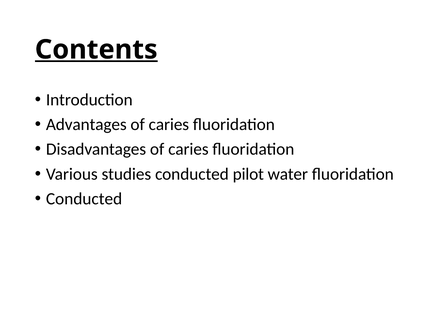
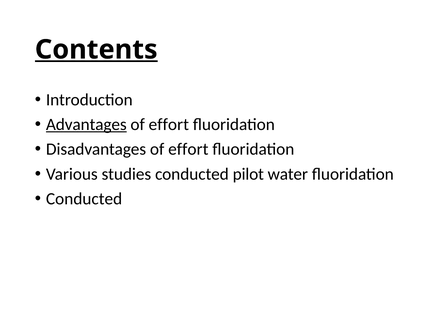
Advantages underline: none -> present (86, 125)
caries: caries -> effort (169, 125)
Disadvantages of caries: caries -> effort (188, 149)
